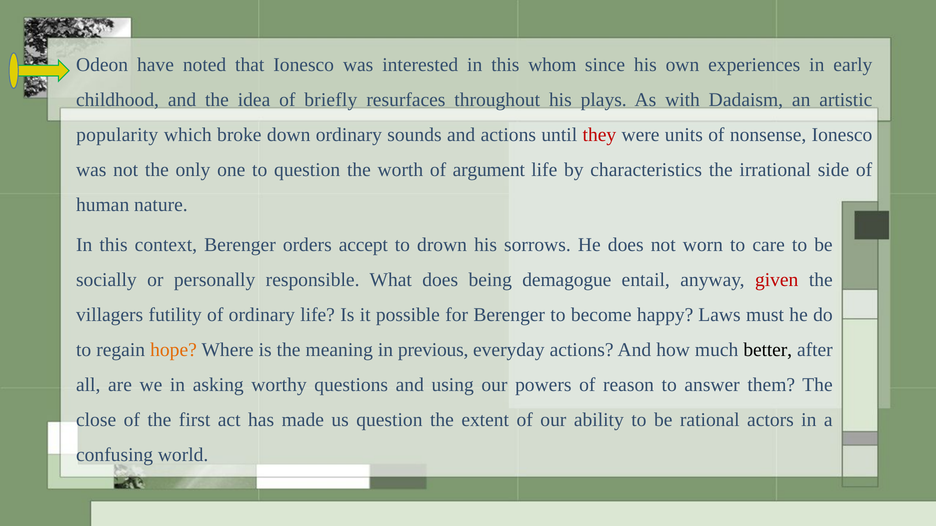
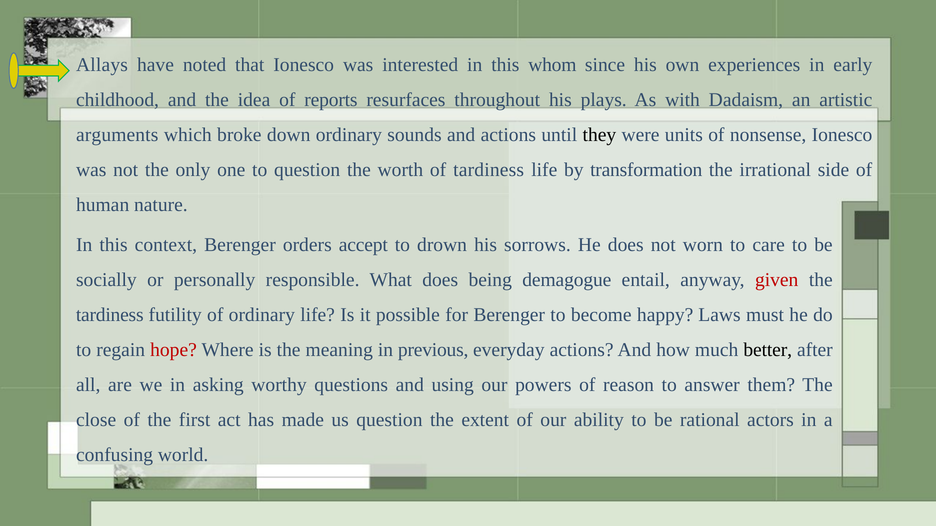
Odeon: Odeon -> Allays (102, 65)
briefly: briefly -> reports (331, 100)
popularity: popularity -> arguments (117, 135)
they colour: red -> black (599, 135)
of argument: argument -> tardiness (489, 170)
characteristics: characteristics -> transformation (646, 170)
villagers: villagers -> tardiness (110, 315)
hope colour: orange -> red (173, 350)
